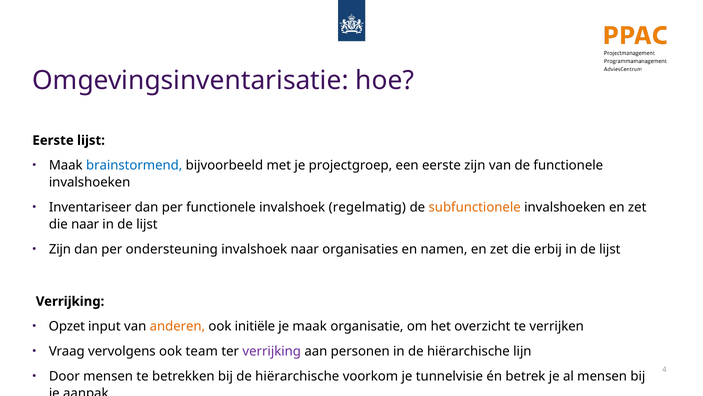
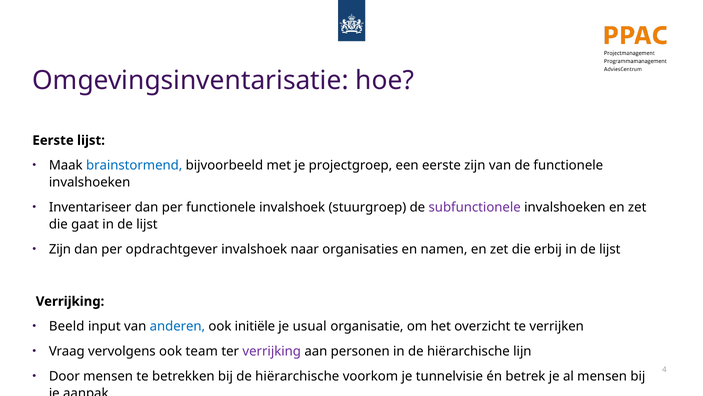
regelmatig: regelmatig -> stuurgroep (367, 207)
subfunctionele colour: orange -> purple (475, 207)
die naar: naar -> gaat (85, 224)
ondersteuning: ondersteuning -> opdrachtgever (172, 249)
Opzet: Opzet -> Beeld (67, 326)
anderen colour: orange -> blue (177, 326)
je maak: maak -> usual (310, 326)
